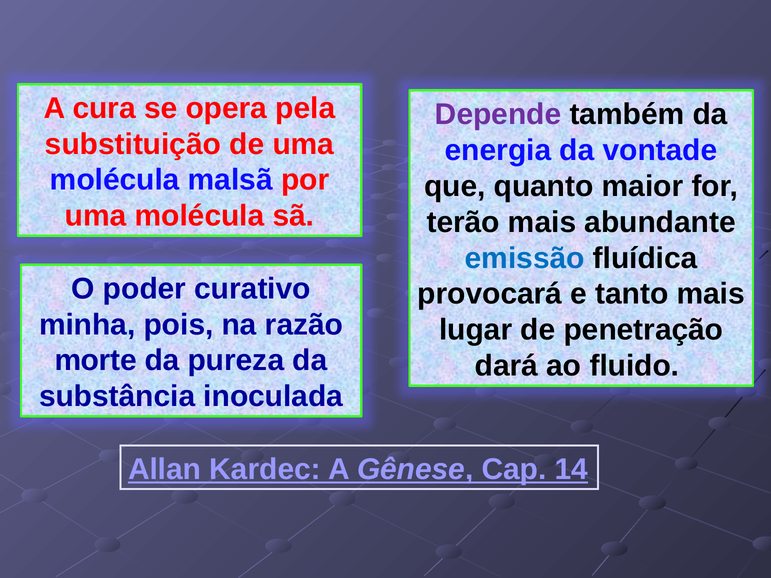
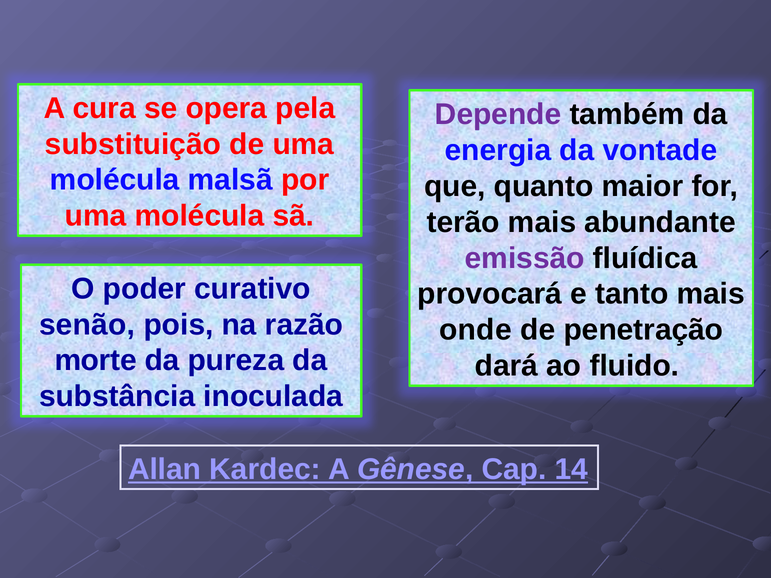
emissão colour: blue -> purple (525, 258)
minha: minha -> senão (87, 325)
lugar: lugar -> onde (475, 330)
